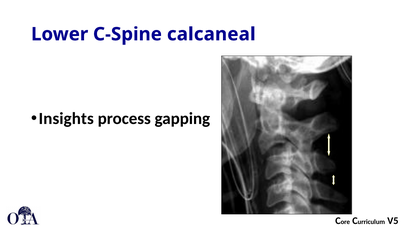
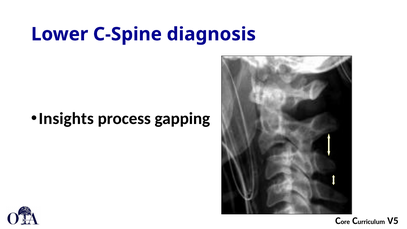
calcaneal: calcaneal -> diagnosis (211, 34)
